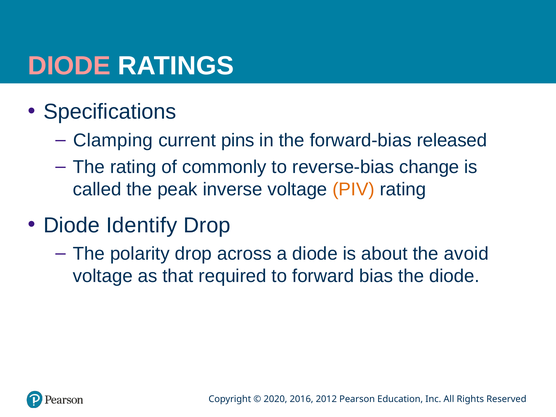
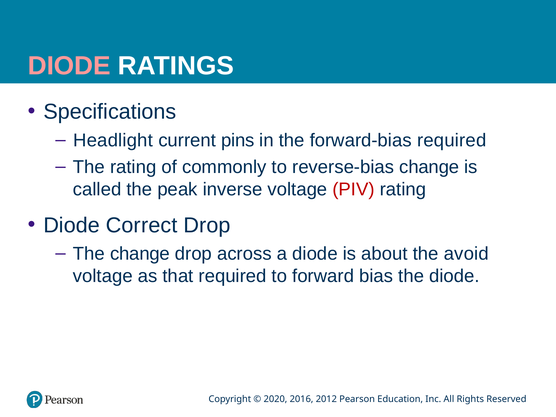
Clamping: Clamping -> Headlight (113, 140)
forward-bias released: released -> required (452, 140)
PIV colour: orange -> red (354, 189)
Identify: Identify -> Correct (142, 225)
The polarity: polarity -> change (140, 254)
